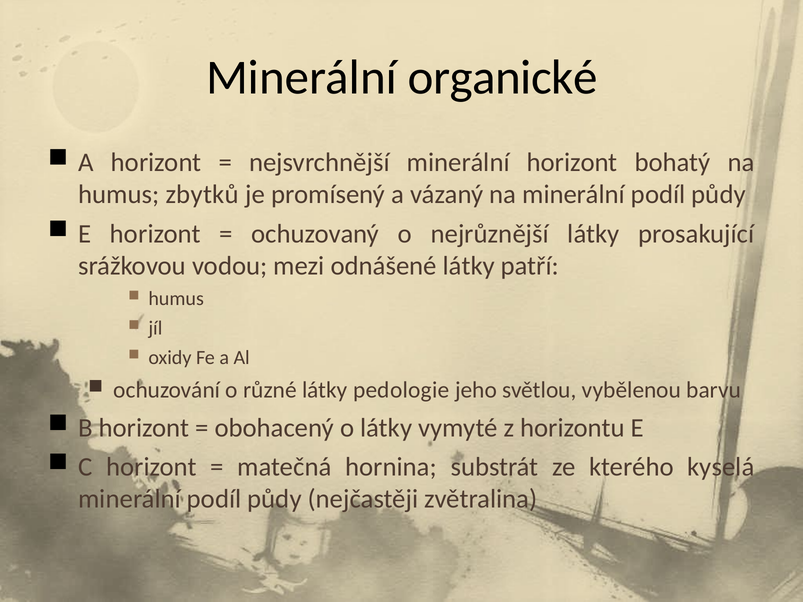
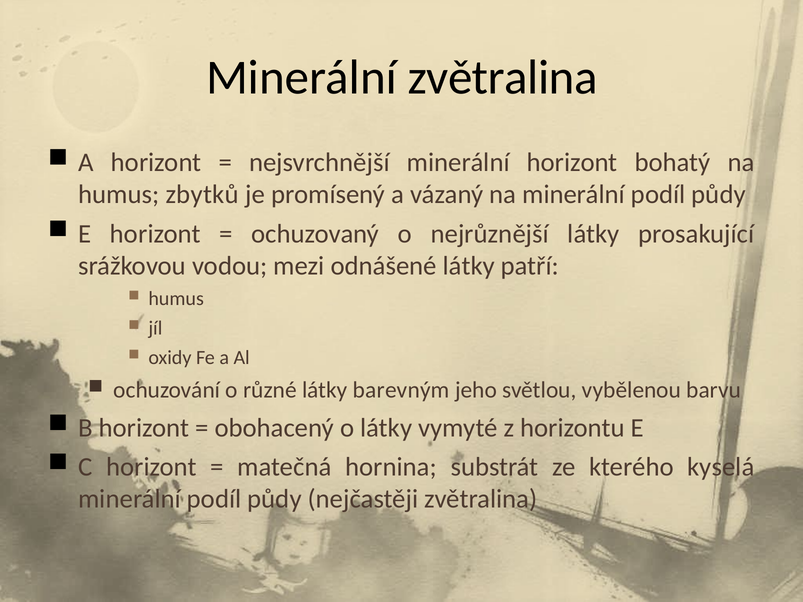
Minerální organické: organické -> zvětralina (503, 78)
pedologie: pedologie -> barevným (401, 390)
